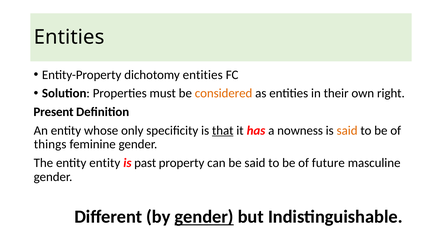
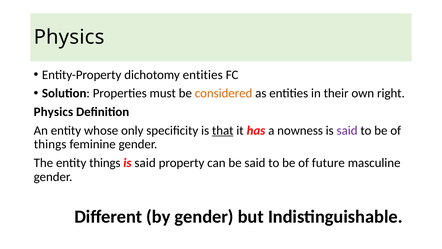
Entities: Entities -> Physics (69, 37)
Present: Present -> Physics (53, 112)
said colour: orange -> purple (347, 130)
entity entity: entity -> things (105, 163)
past: past -> said (145, 163)
gender underline: present -> none (204, 216)
